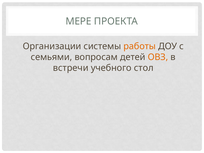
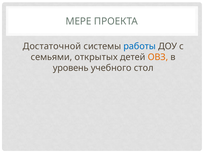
Организации: Организации -> Достаточной (52, 46)
работы colour: orange -> blue (140, 46)
вопросам: вопросам -> открытых (96, 57)
встречи: встречи -> уровень (71, 68)
